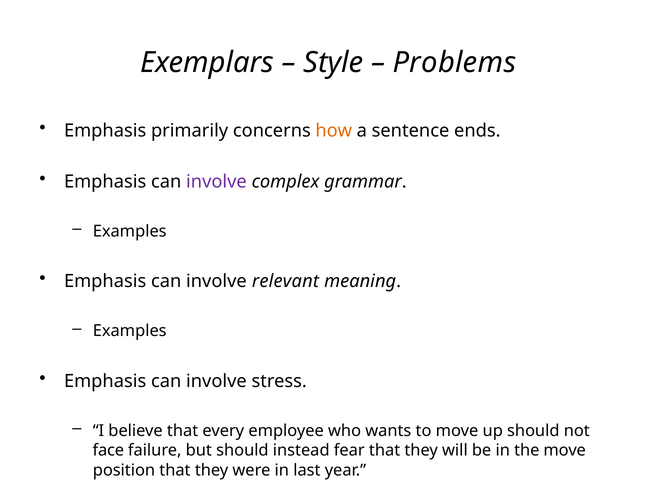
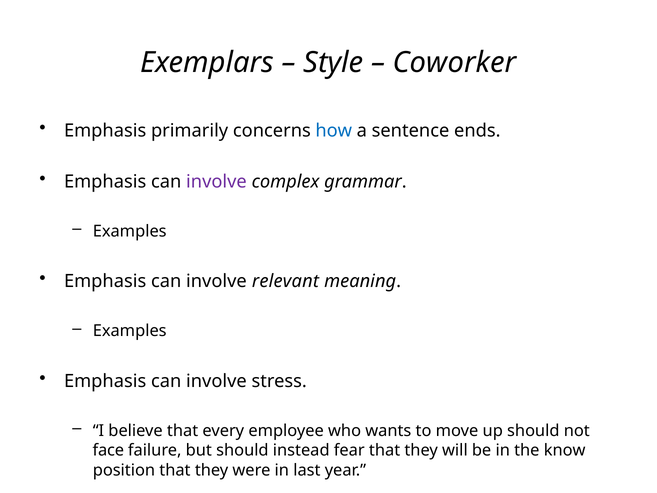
Problems: Problems -> Coworker (455, 63)
how colour: orange -> blue (334, 130)
the move: move -> know (565, 450)
